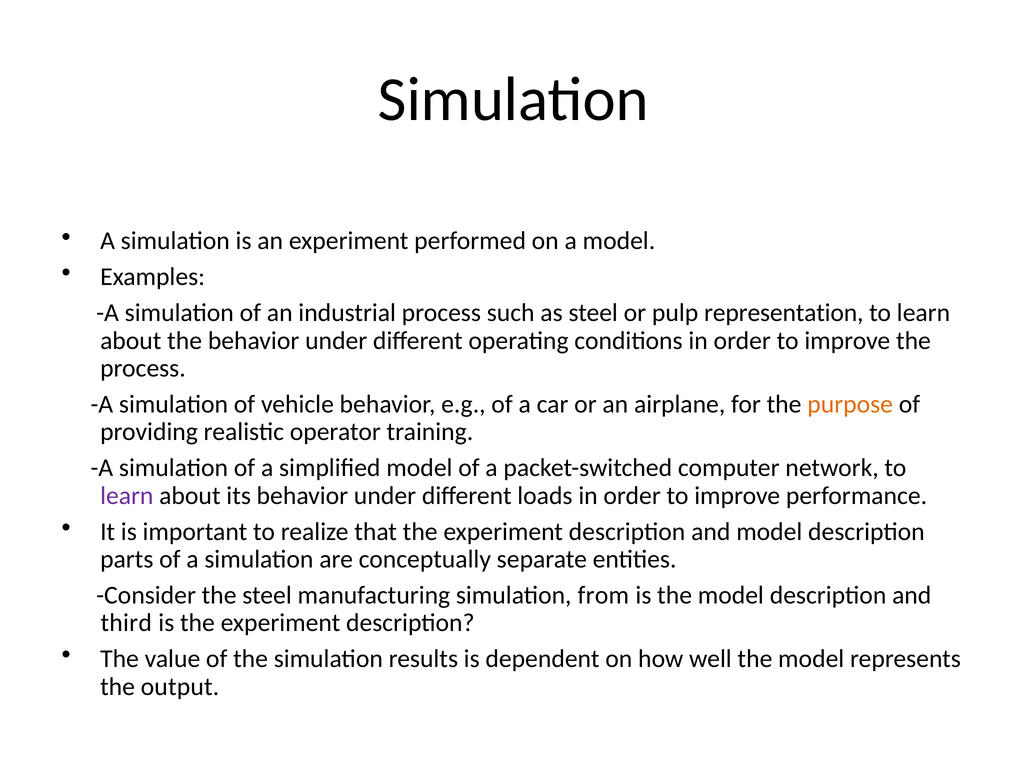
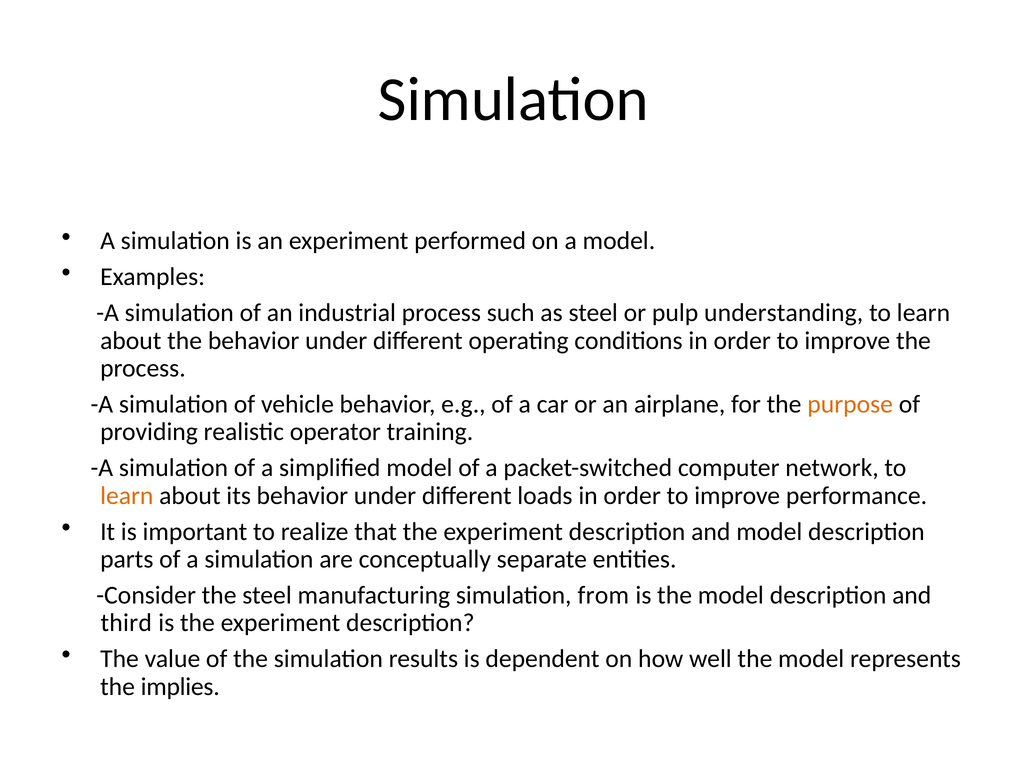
representation: representation -> understanding (784, 313)
learn colour: purple -> orange (127, 496)
output: output -> implies (180, 687)
